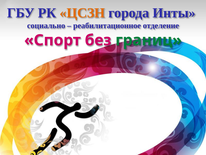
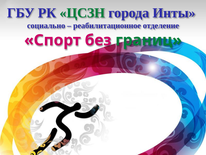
ЦСЗН colour: orange -> green (82, 13)
